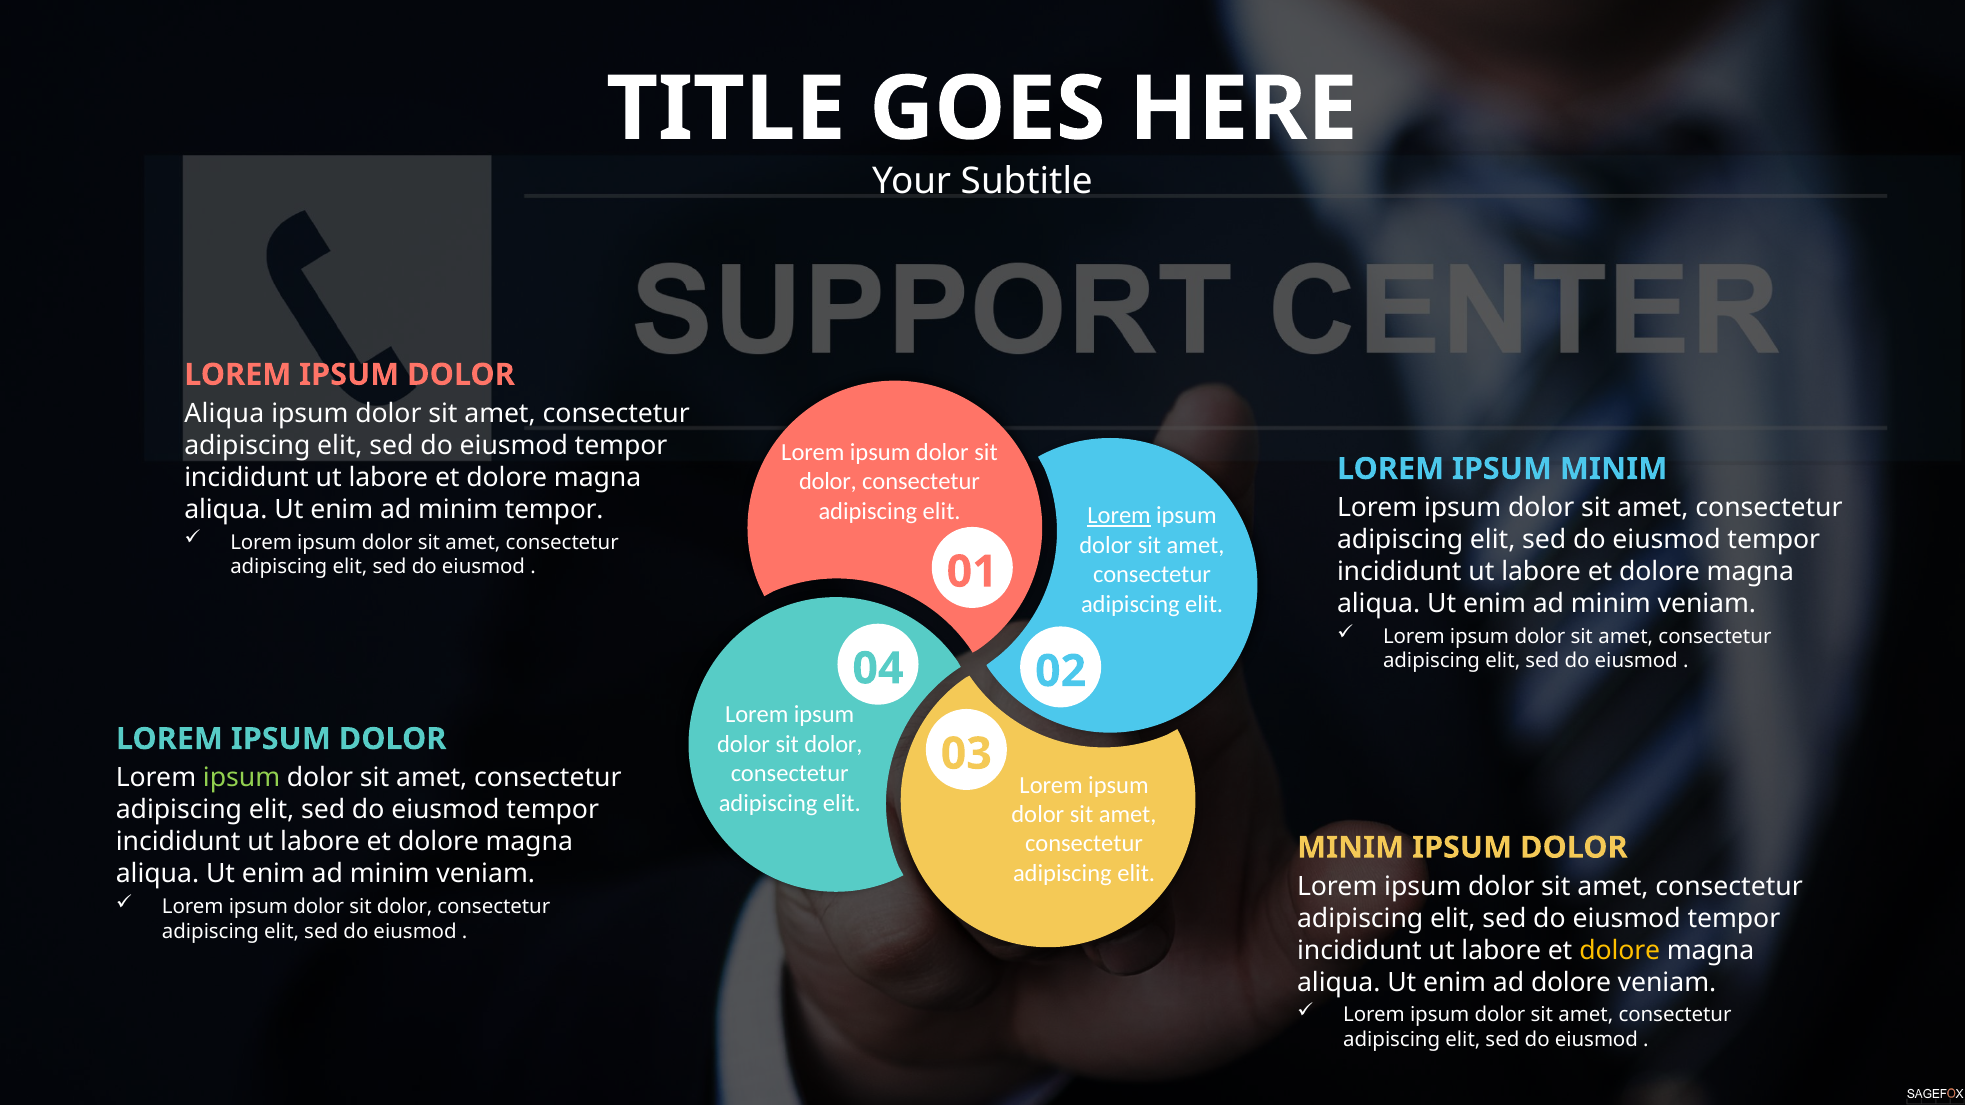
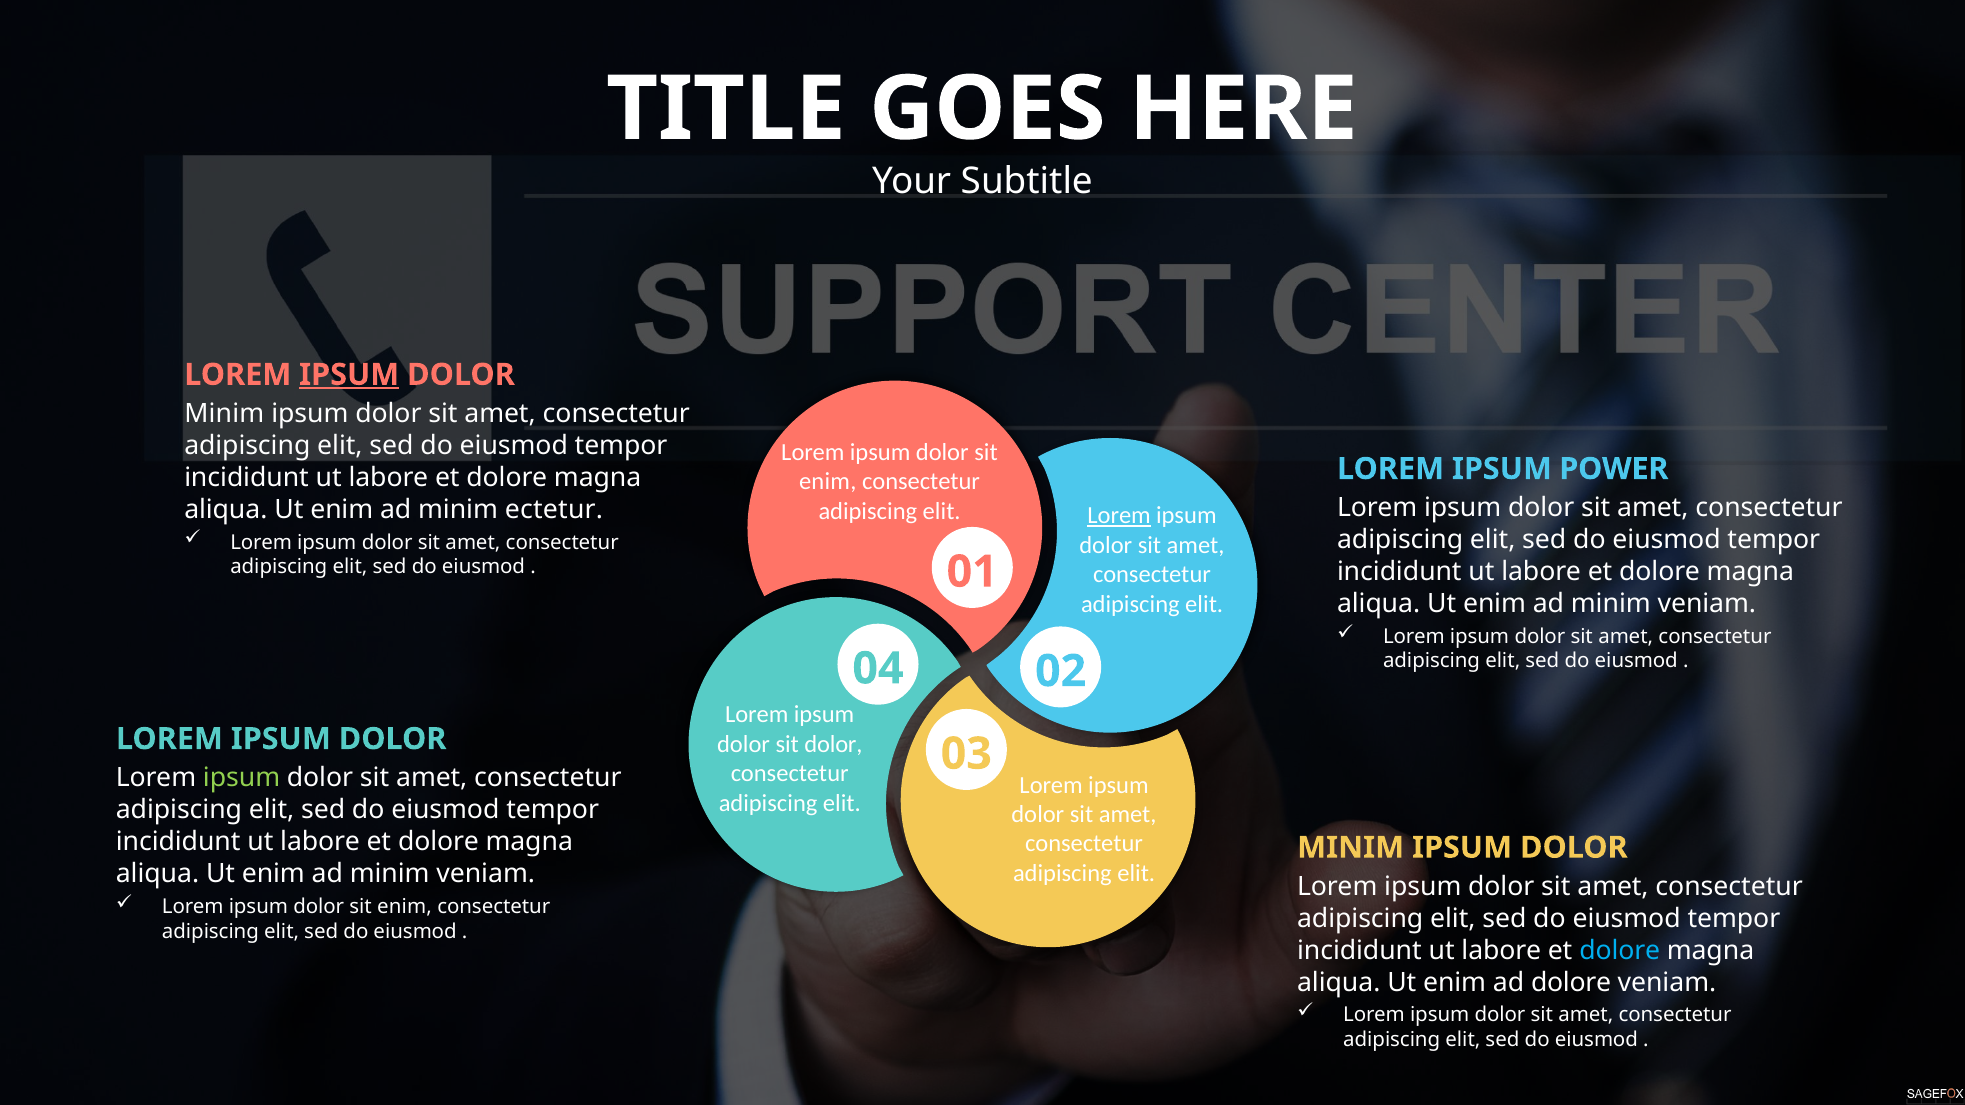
IPSUM underline: none -> present (349, 375)
Aliqua: Aliqua -> Minim (224, 414)
IPSUM MINIM: MINIM -> POWER (1614, 469)
dolor: dolor -> enim (828, 482)
minim tempor: tempor -> ectetur (554, 510)
dolor: dolor -> enim (405, 907)
dolore colour: yellow -> light blue (1620, 951)
